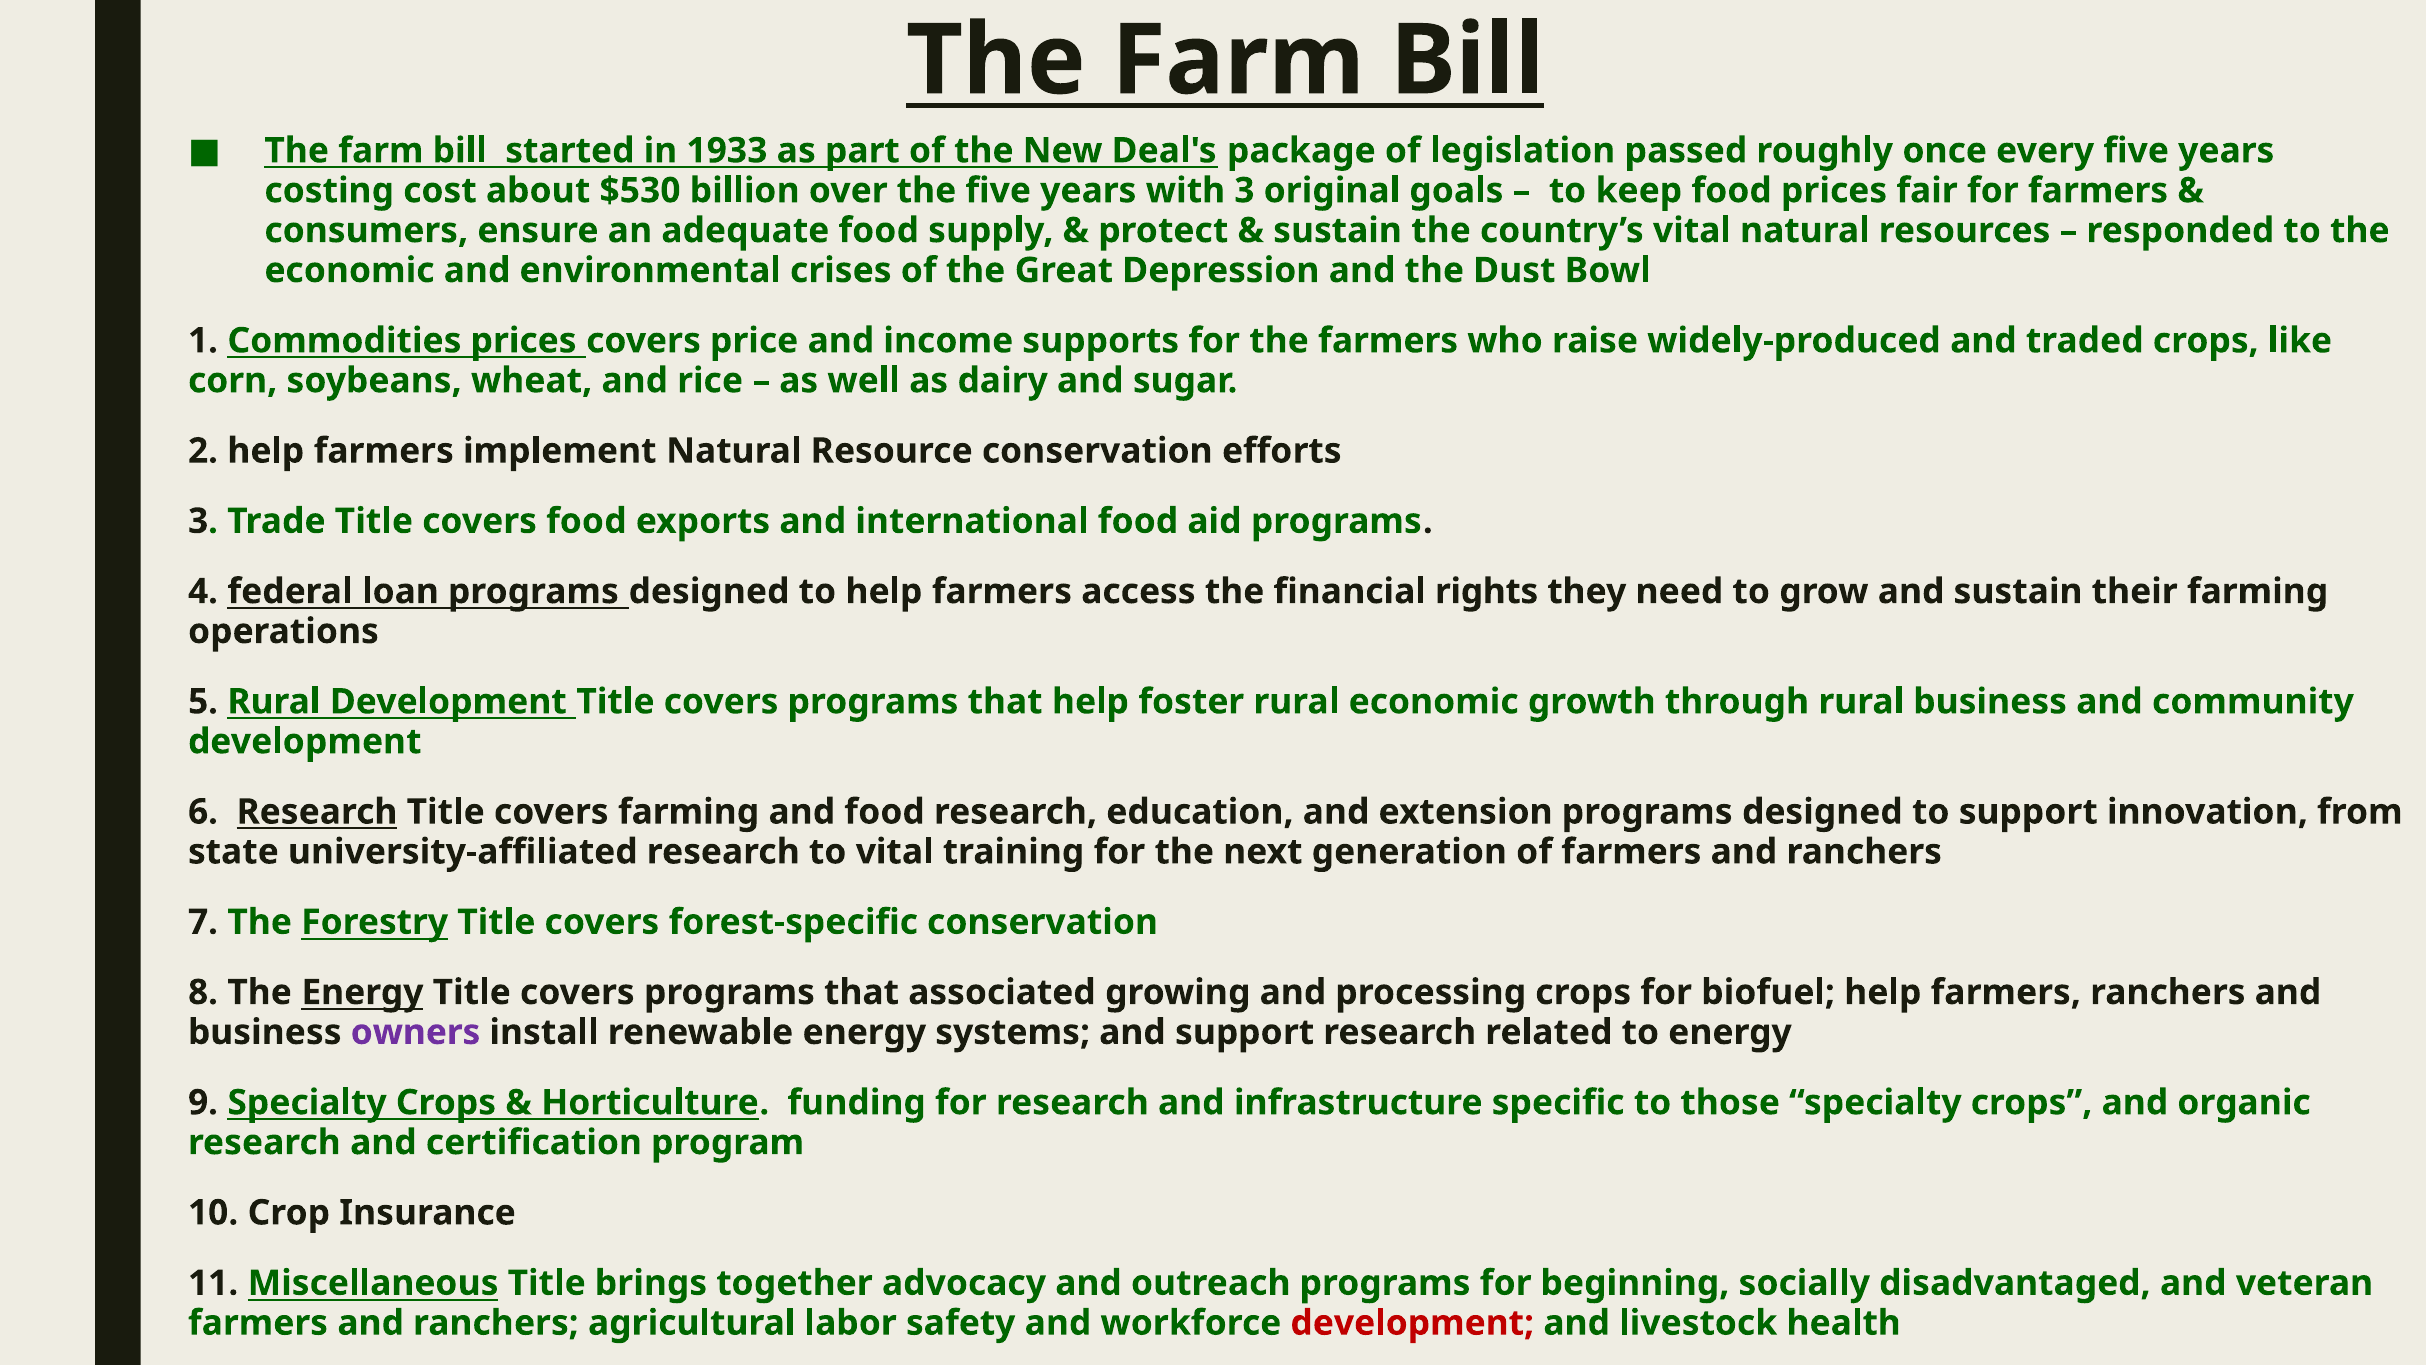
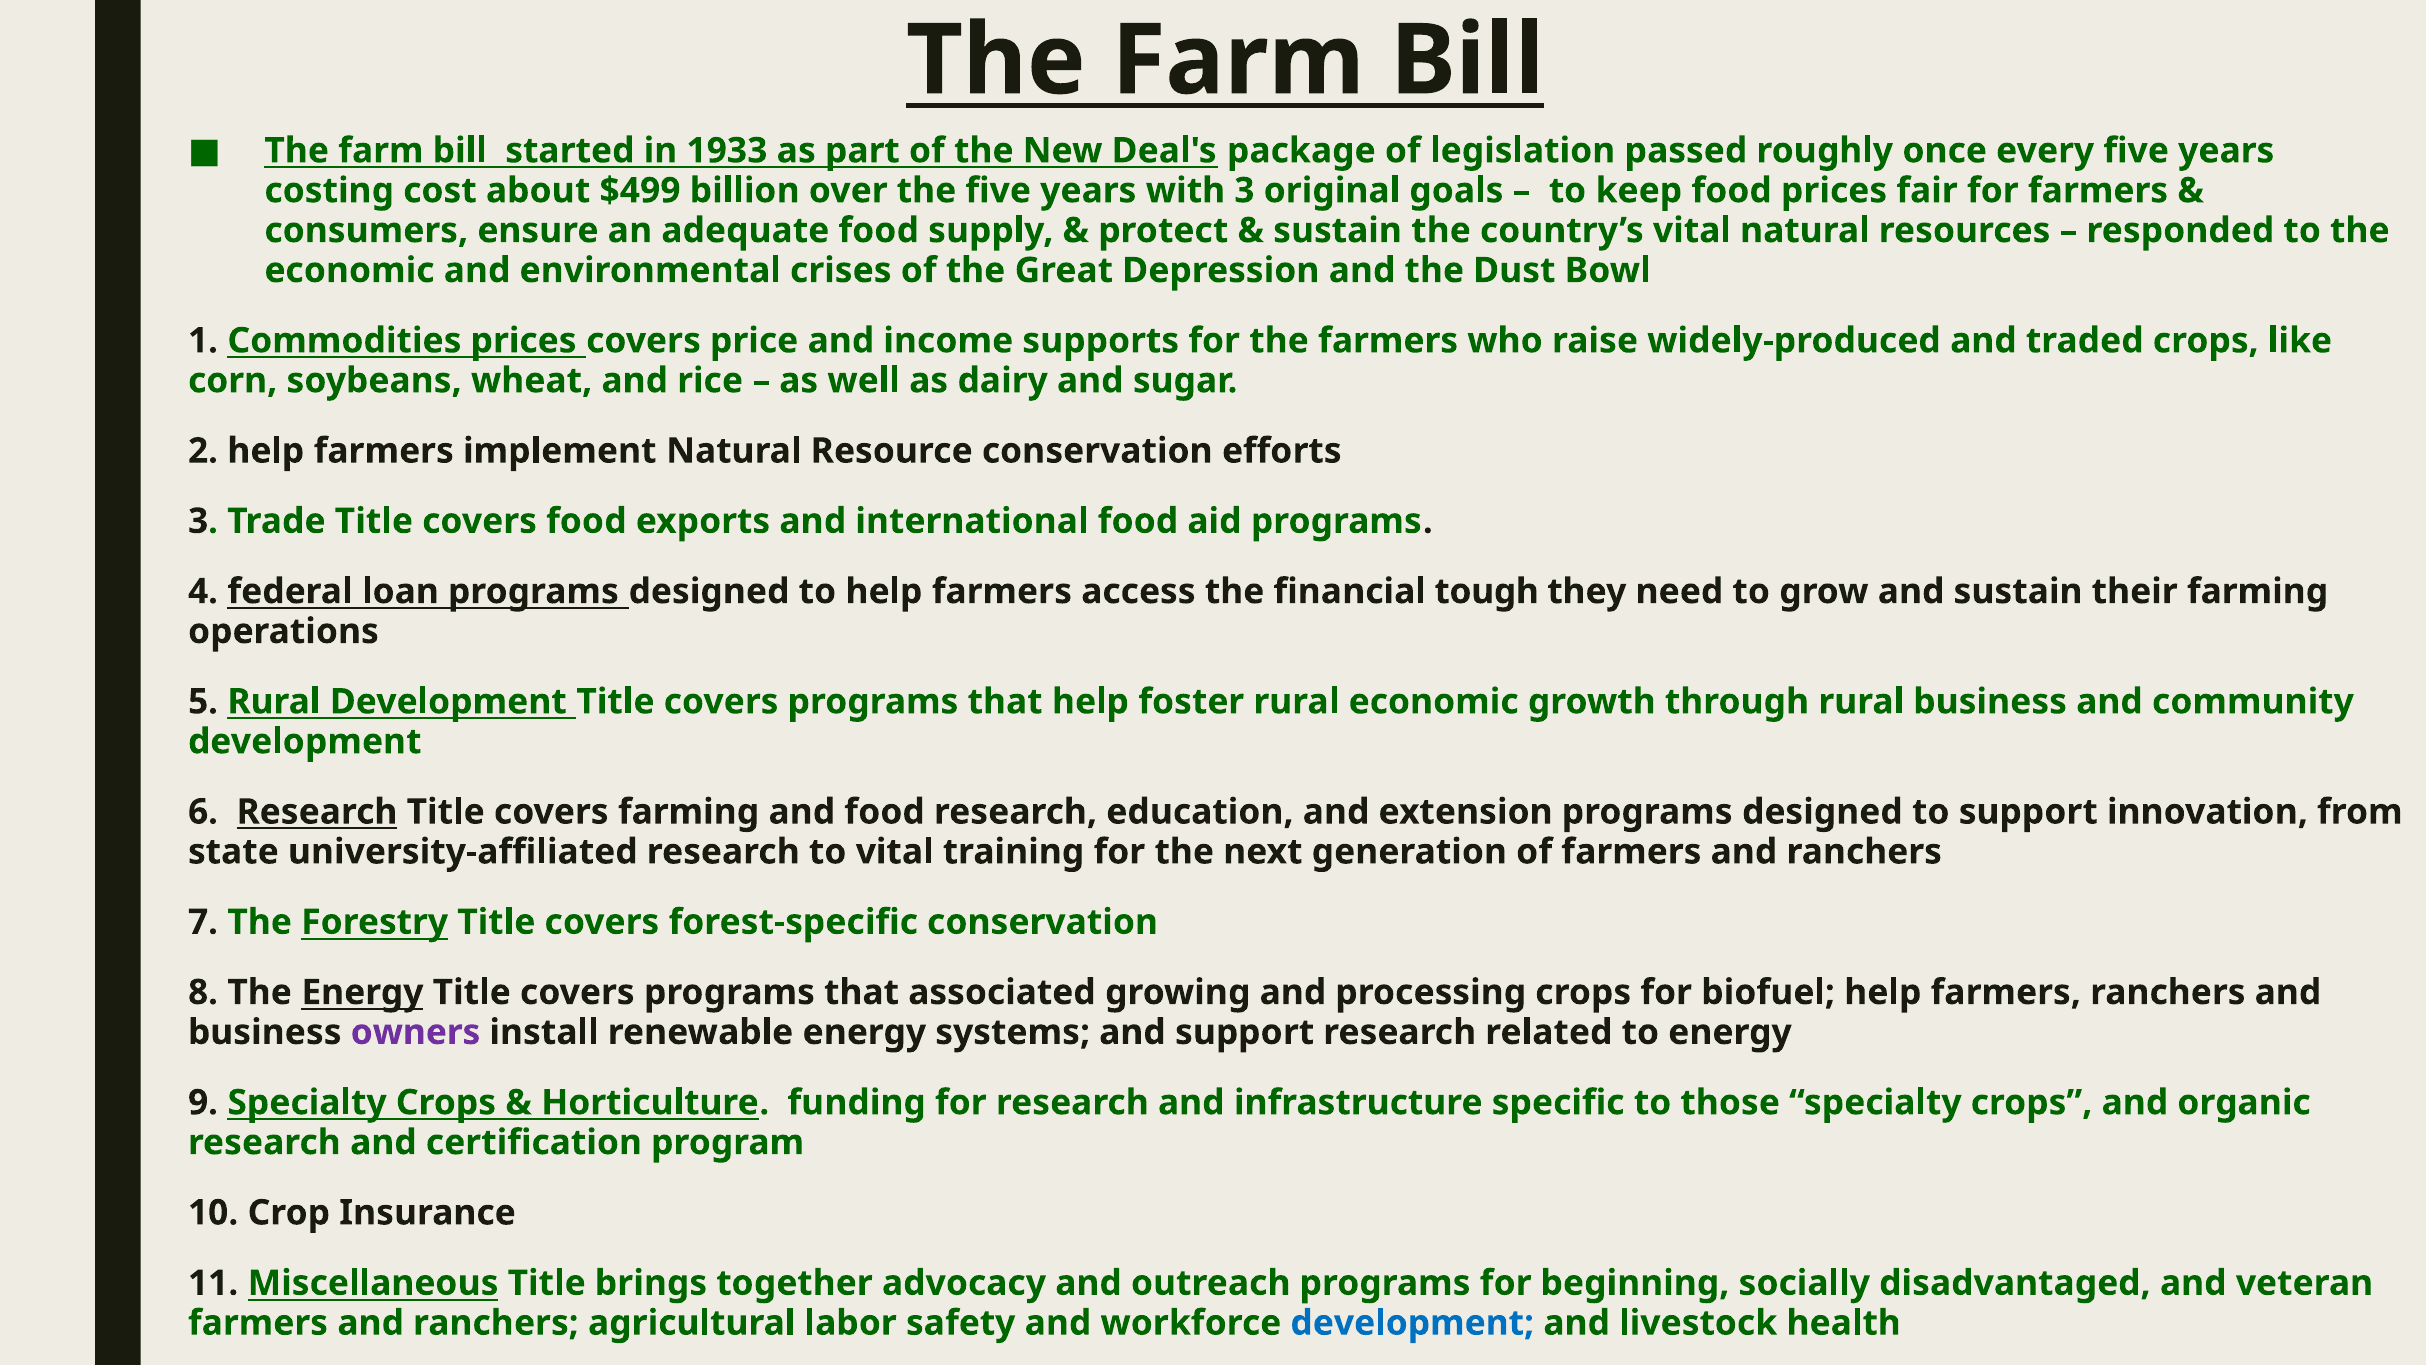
$530: $530 -> $499 (640, 191)
rights: rights -> tough (1487, 591)
development colour: red -> blue (1412, 1323)
